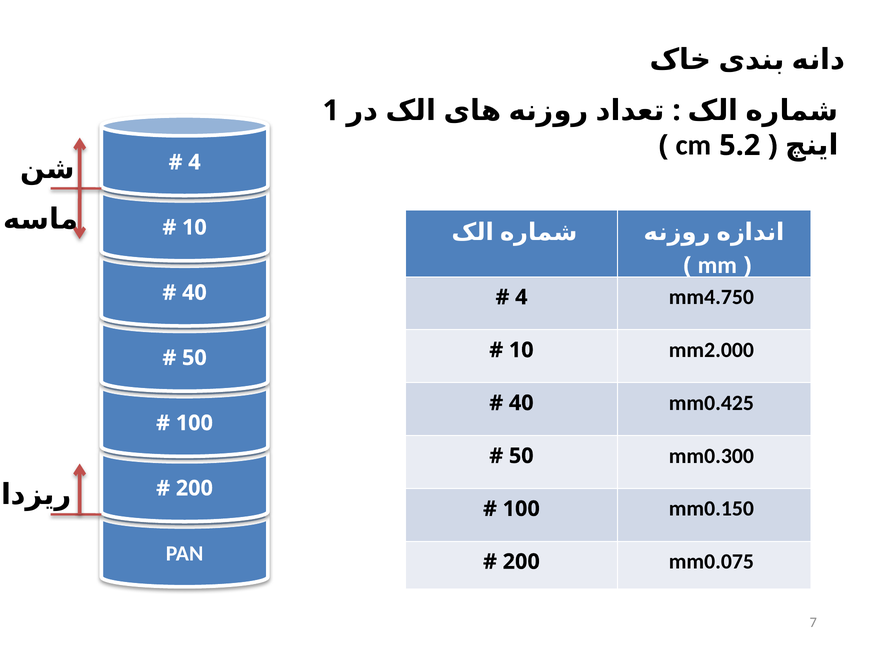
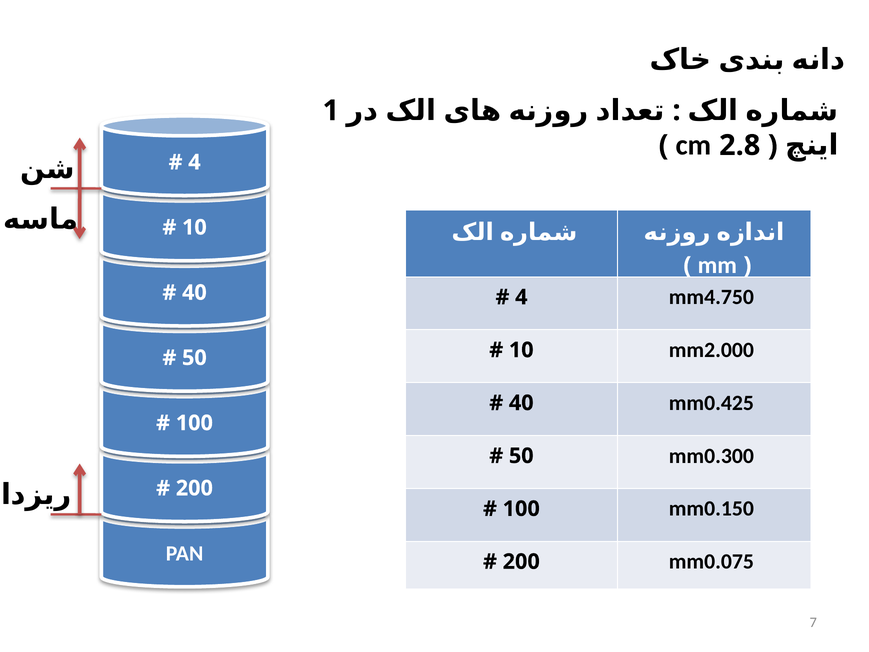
5.2: 5.2 -> 2.8 (740, 145)
